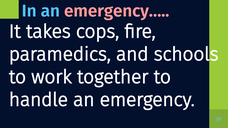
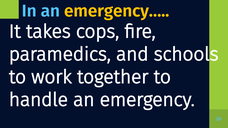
emergency… colour: pink -> yellow (117, 11)
